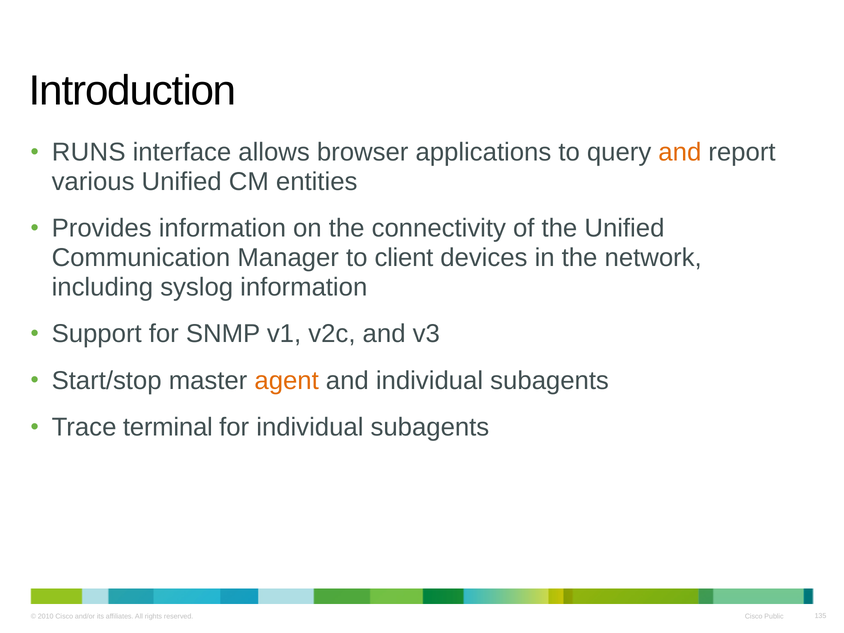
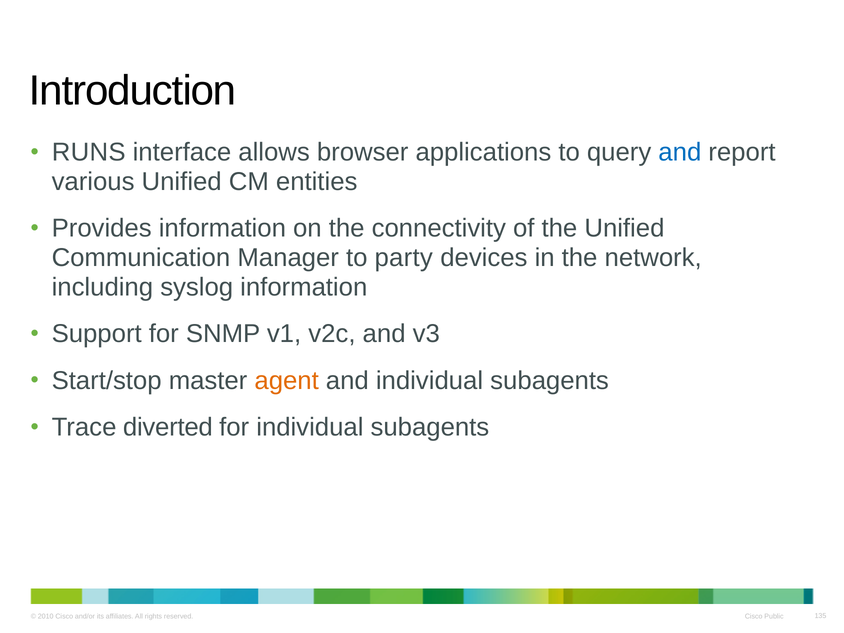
and colour: orange -> blue (680, 152)
client: client -> party (404, 258)
terminal: terminal -> diverted (168, 427)
